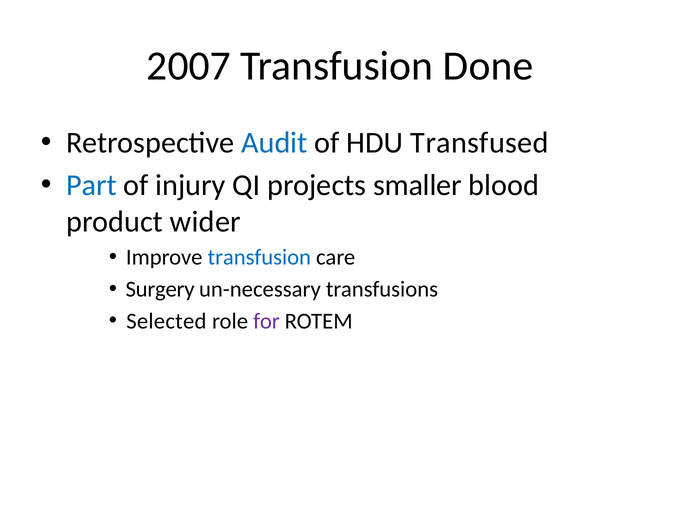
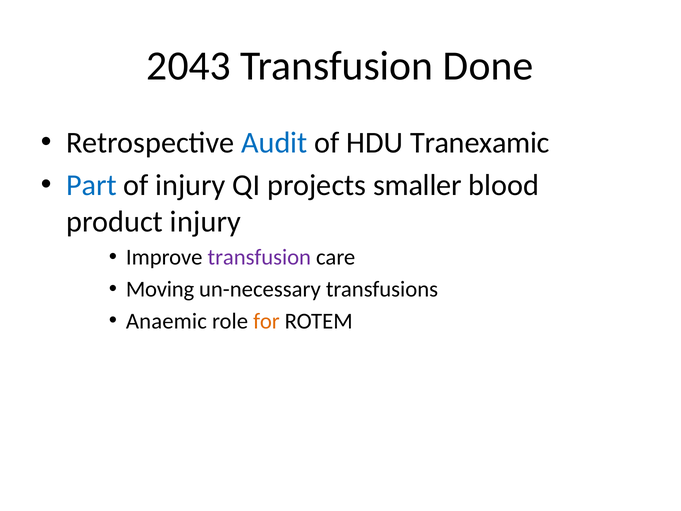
2007: 2007 -> 2043 (189, 66)
Transfused: Transfused -> Tranexamic (480, 143)
product wider: wider -> injury (205, 222)
transfusion colour: blue -> purple (259, 257)
Surgery: Surgery -> Moving (160, 289)
Selected: Selected -> Anaemic (166, 321)
for colour: purple -> orange (266, 321)
